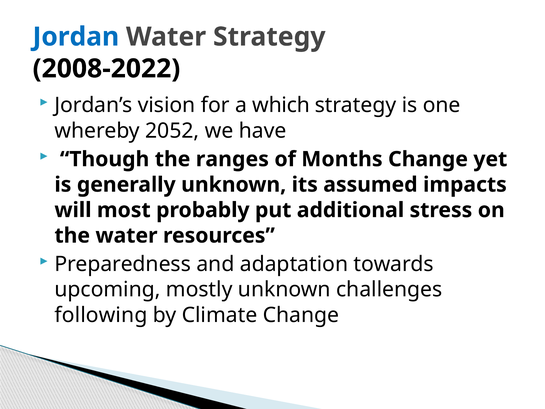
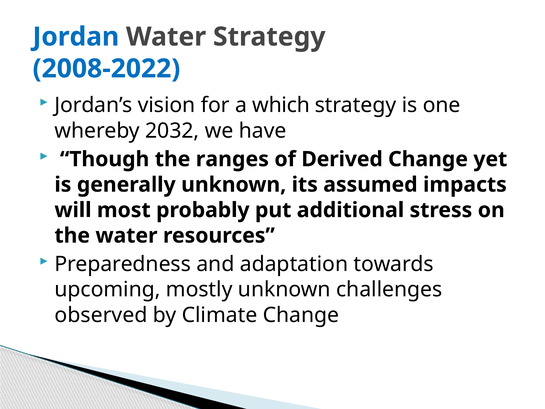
2008-2022 colour: black -> blue (106, 69)
2052: 2052 -> 2032 (172, 131)
Months: Months -> Derived (342, 159)
following: following -> observed (101, 315)
